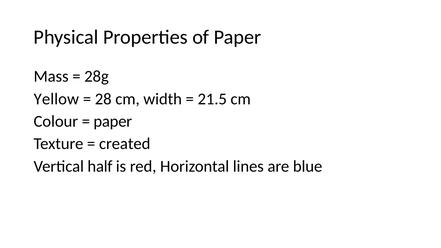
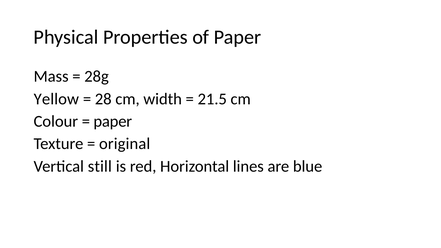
created: created -> original (125, 144)
half: half -> still (100, 166)
